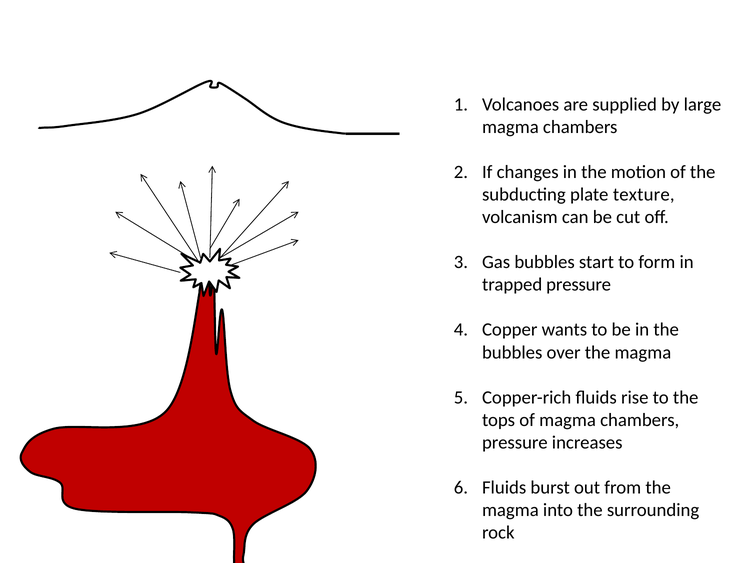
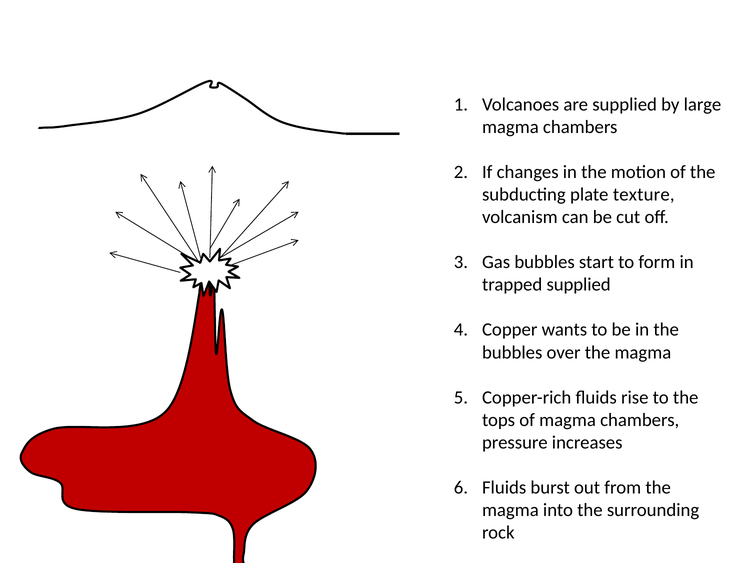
trapped pressure: pressure -> supplied (579, 285)
